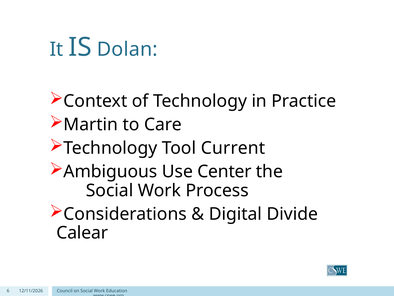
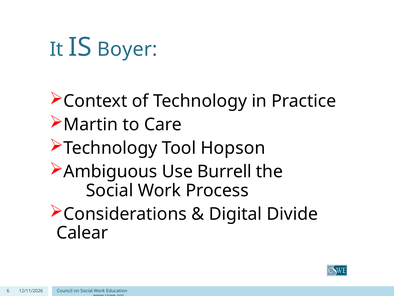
Dolan: Dolan -> Boyer (127, 49)
Current: Current -> Hopson (233, 148)
Center: Center -> Burrell (224, 171)
